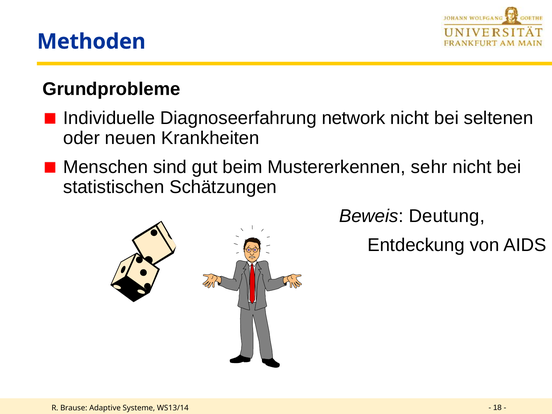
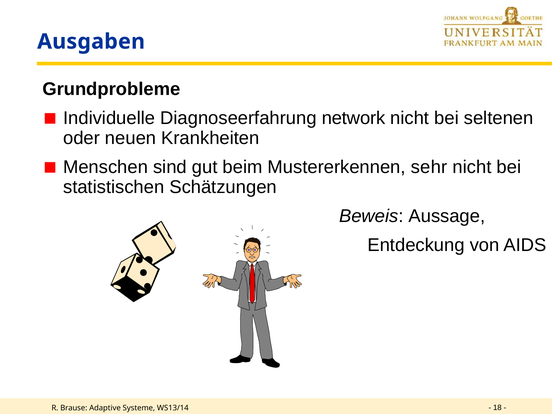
Methoden: Methoden -> Ausgaben (91, 42)
Deutung: Deutung -> Aussage (447, 216)
